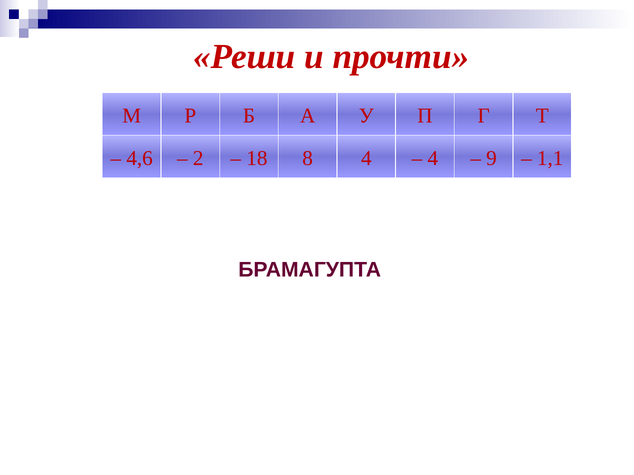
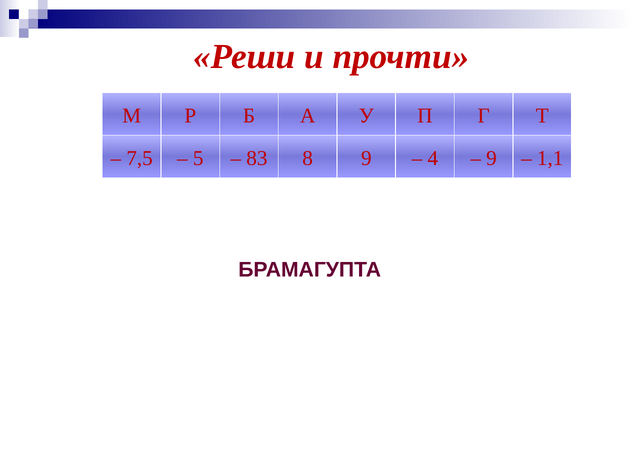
4,6: 4,6 -> 7,5 (140, 159)
2: 2 -> 5 (198, 159)
18: 18 -> 83 (257, 159)
8 4: 4 -> 9 (366, 159)
